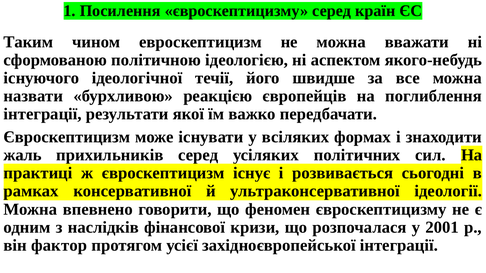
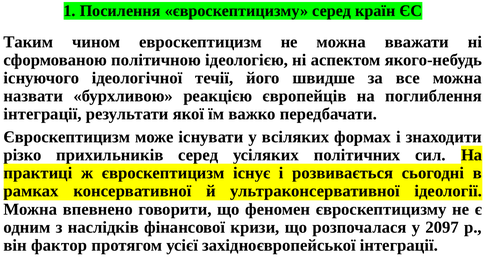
жаль: жаль -> різко (23, 155)
2001: 2001 -> 2097 (442, 227)
